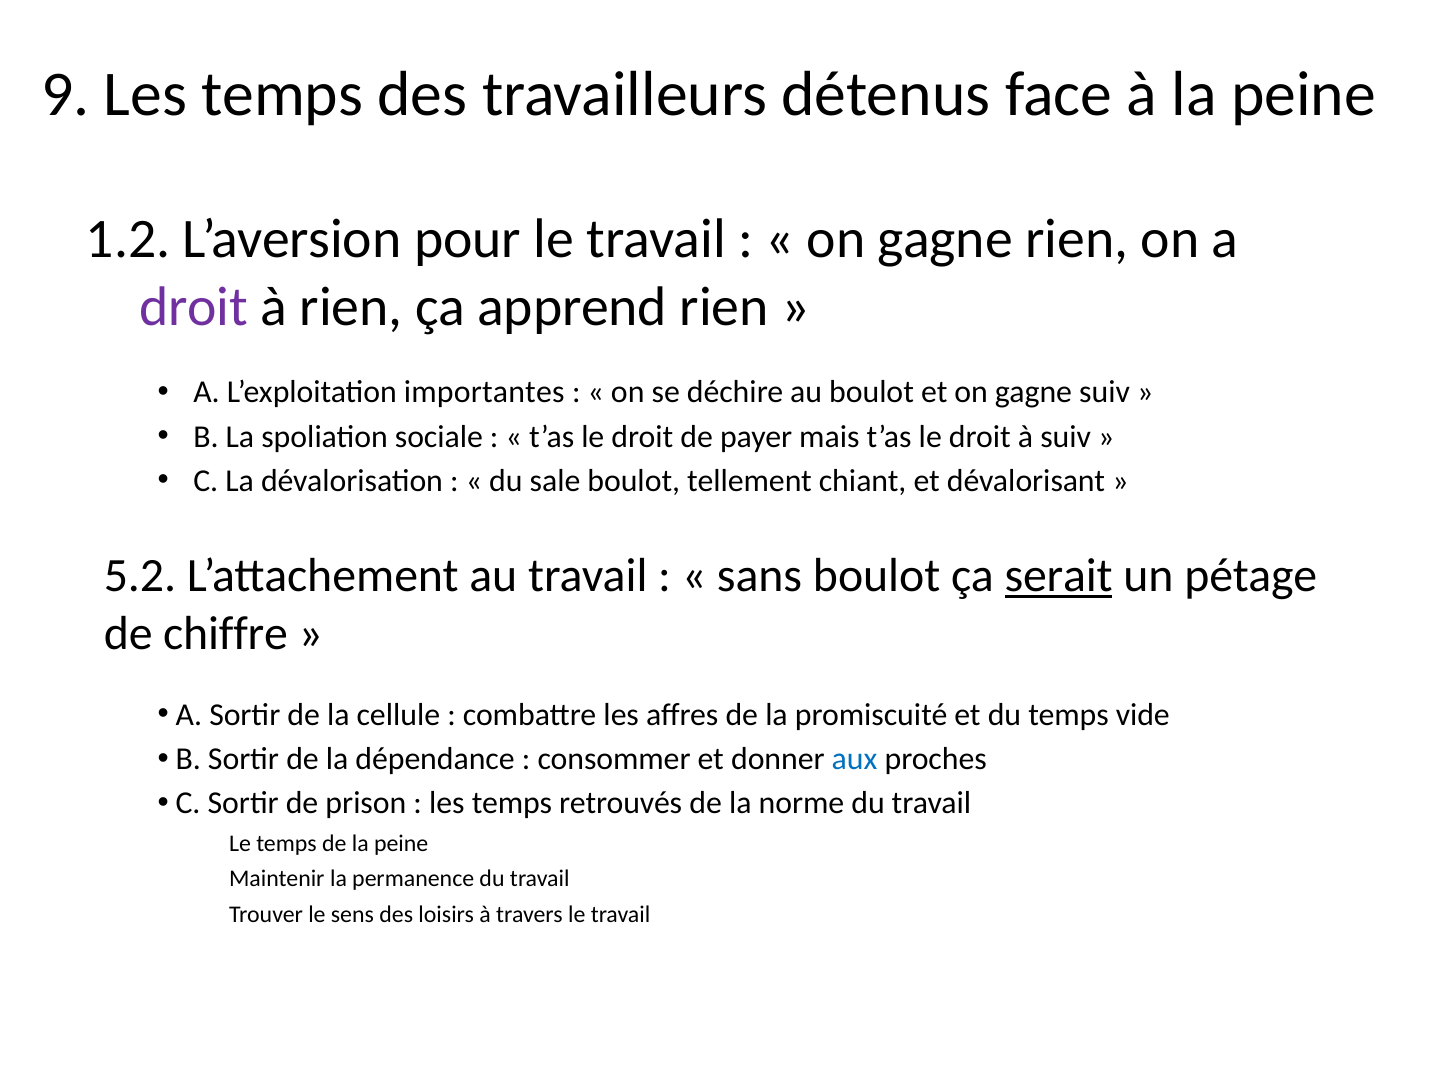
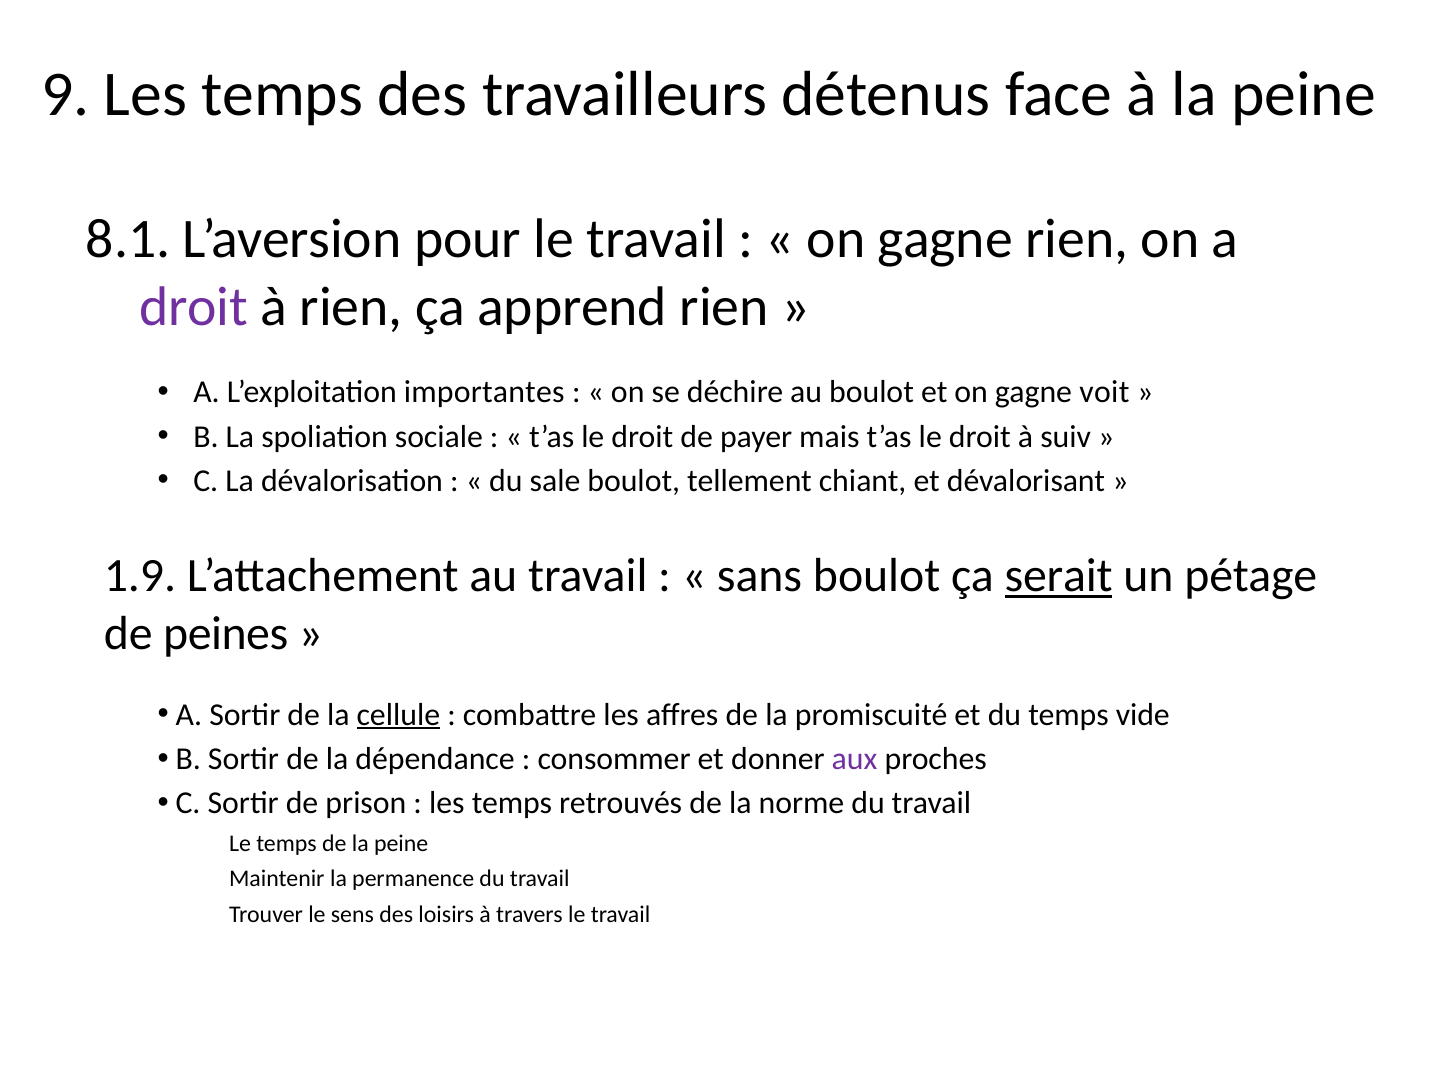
1.2: 1.2 -> 8.1 (128, 239)
gagne suiv: suiv -> voit (1104, 392)
5.2: 5.2 -> 1.9 (140, 576)
chiffre: chiffre -> peines (226, 634)
cellule underline: none -> present (398, 715)
aux colour: blue -> purple (855, 759)
